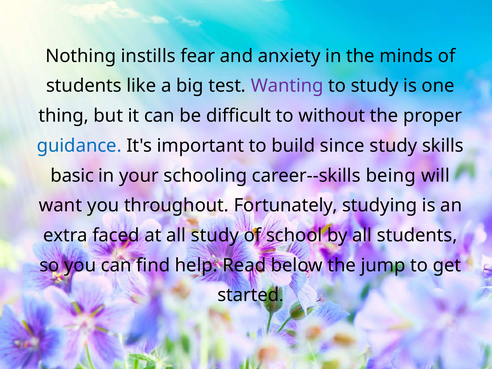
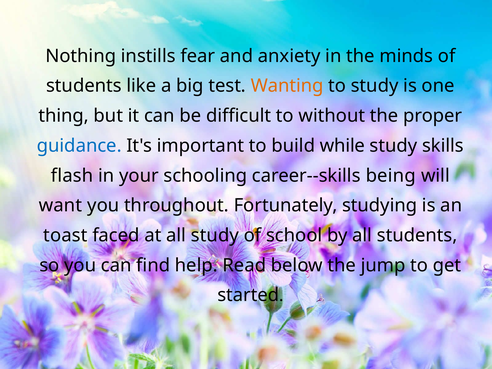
Wanting colour: purple -> orange (287, 86)
since: since -> while (342, 146)
basic: basic -> flash (72, 176)
extra: extra -> toast (65, 235)
